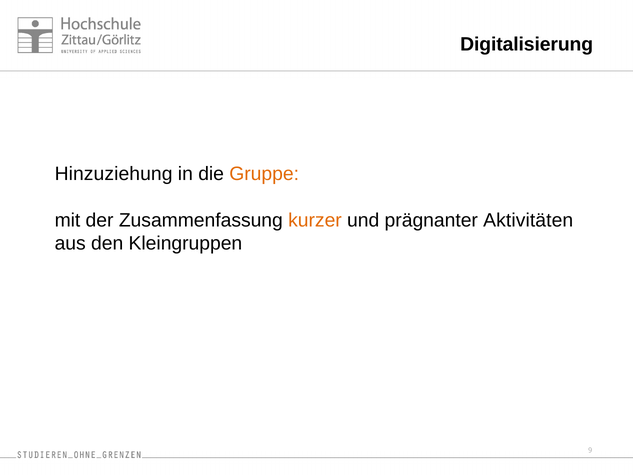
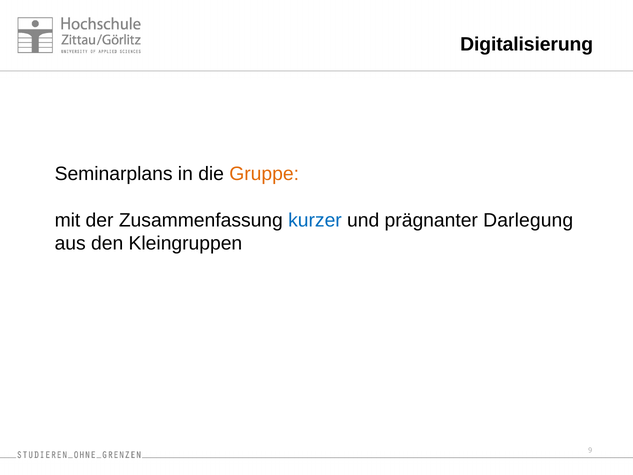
Hinzuziehung: Hinzuziehung -> Seminarplans (114, 174)
kurzer colour: orange -> blue (315, 220)
Aktivitäten: Aktivitäten -> Darlegung (528, 220)
